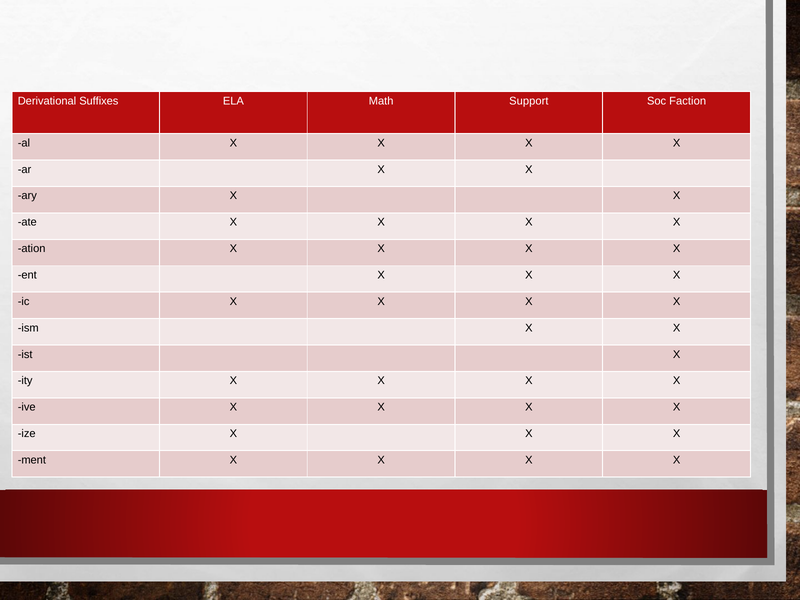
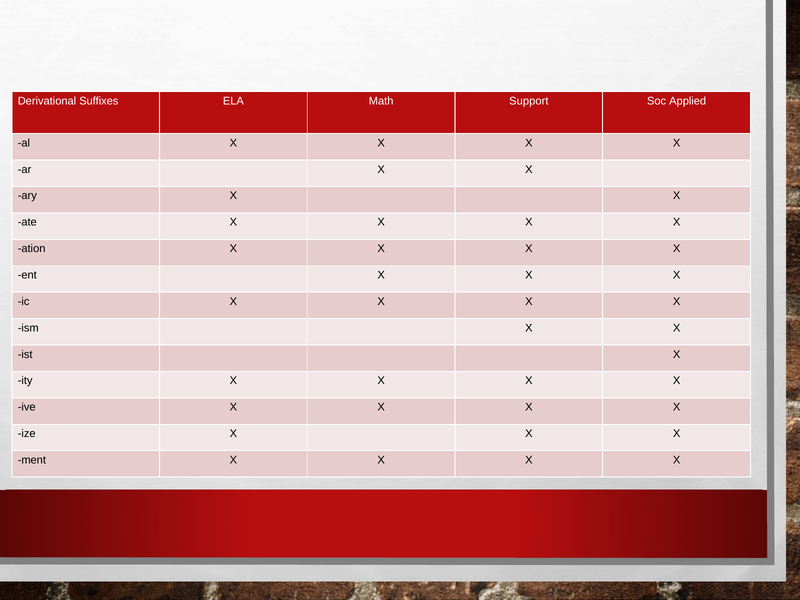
Faction: Faction -> Applied (688, 101)
